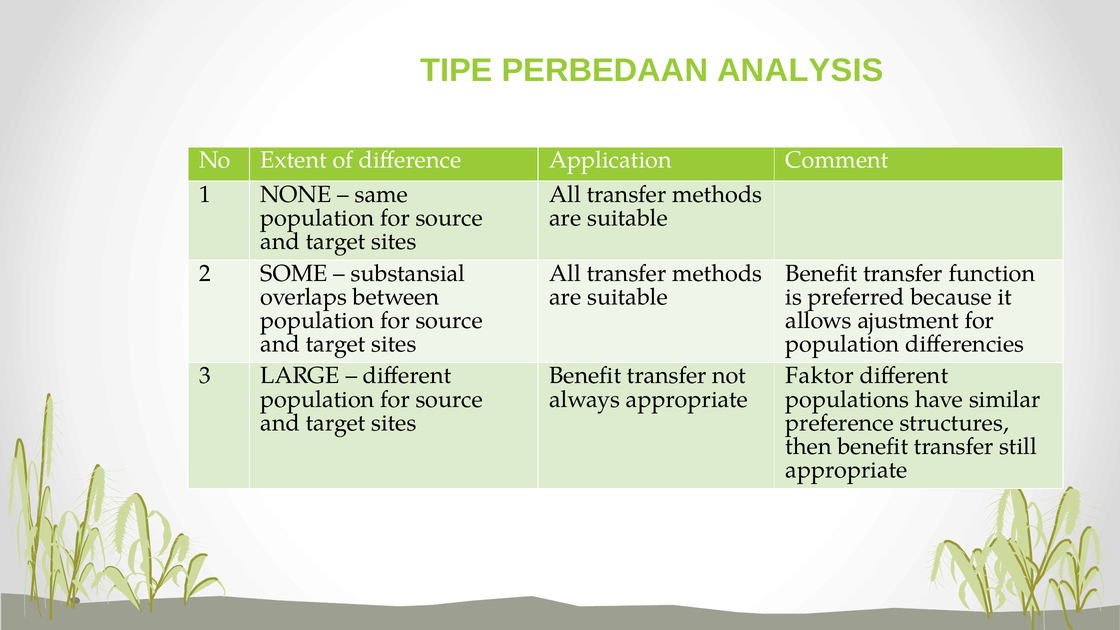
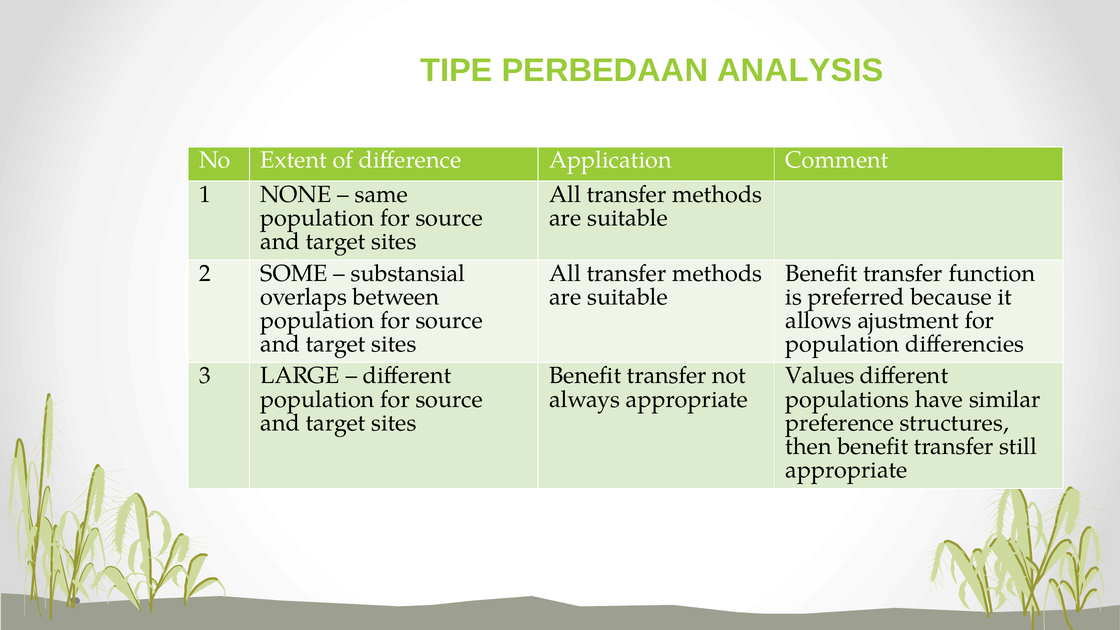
Faktor: Faktor -> Values (820, 376)
